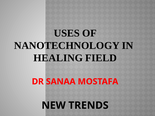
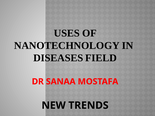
HEALING: HEALING -> DISEASES (58, 58)
